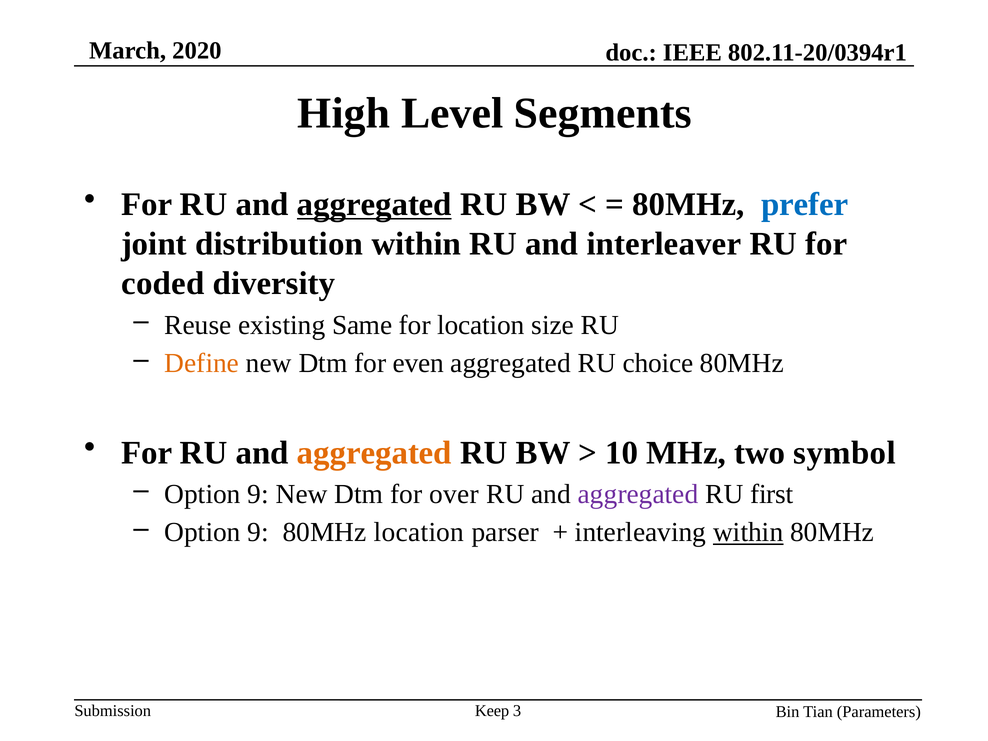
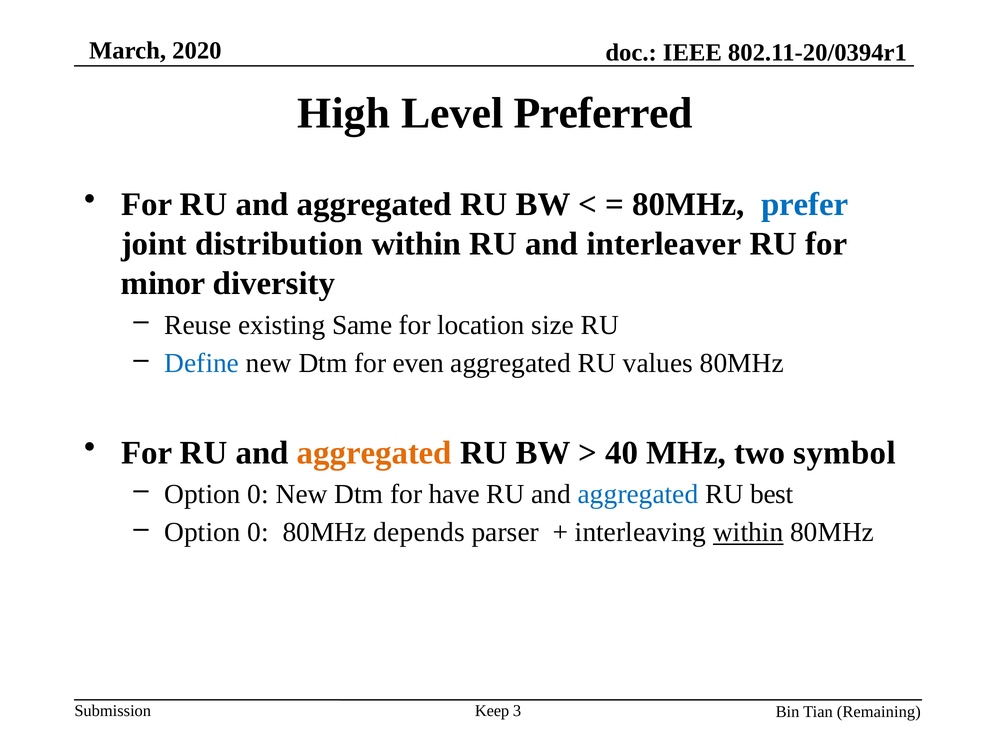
Segments: Segments -> Preferred (603, 113)
aggregated underline: present -> none (374, 205)
coded: coded -> minor (163, 284)
Define colour: orange -> blue (202, 363)
choice: choice -> values (658, 363)
10: 10 -> 40 (622, 453)
9: 9 -> 0 (258, 494)
over: over -> have (454, 494)
aggregated colour: purple -> blue (638, 494)
first: first -> best (772, 494)
9: 9 -> 0 (258, 532)
80MHz location: location -> depends (419, 532)
Parameters: Parameters -> Remaining (879, 712)
